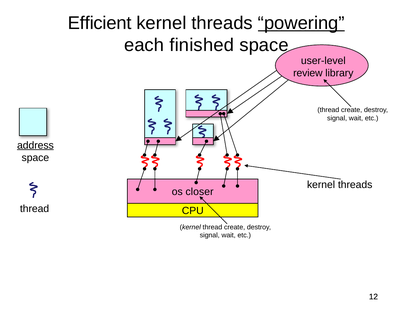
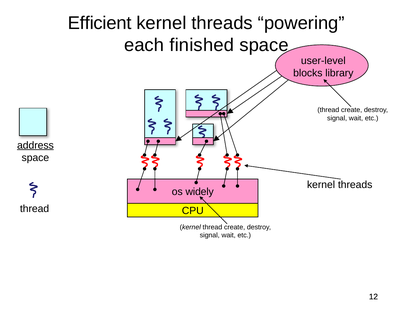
powering underline: present -> none (301, 23)
review: review -> blocks (308, 73)
closer: closer -> widely (200, 192)
